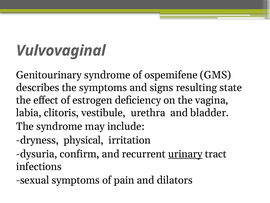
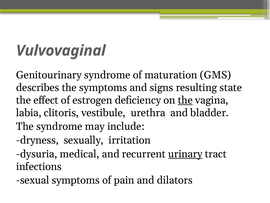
ospemifene: ospemifene -> maturation (171, 75)
the underline: none -> present (185, 100)
physical: physical -> sexually (84, 140)
confirm: confirm -> medical (80, 154)
